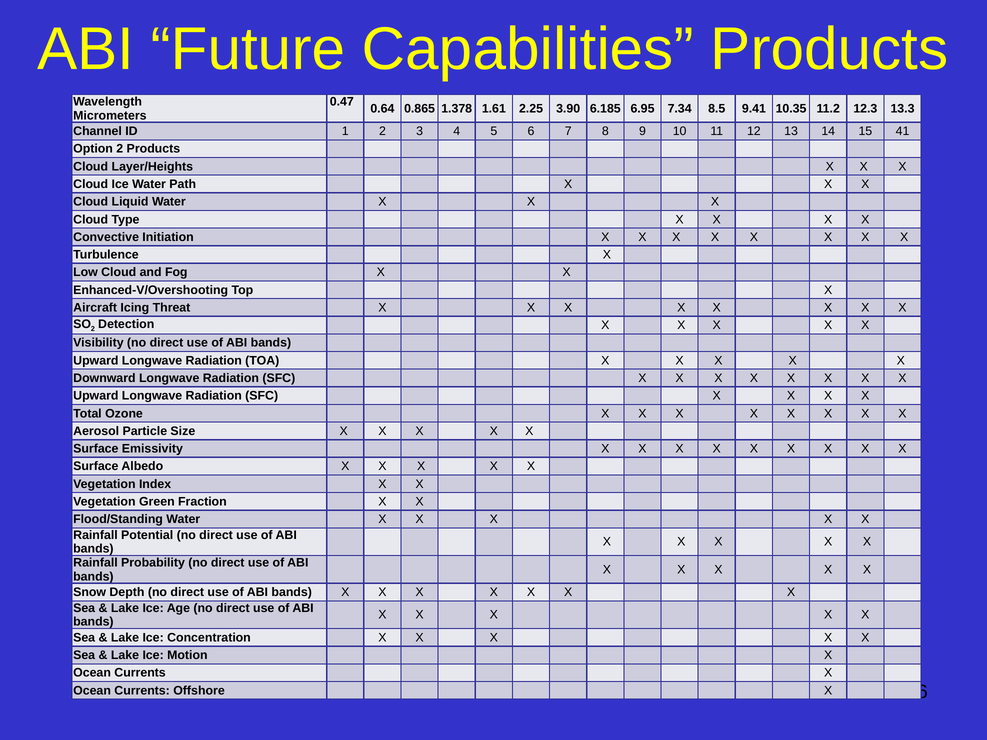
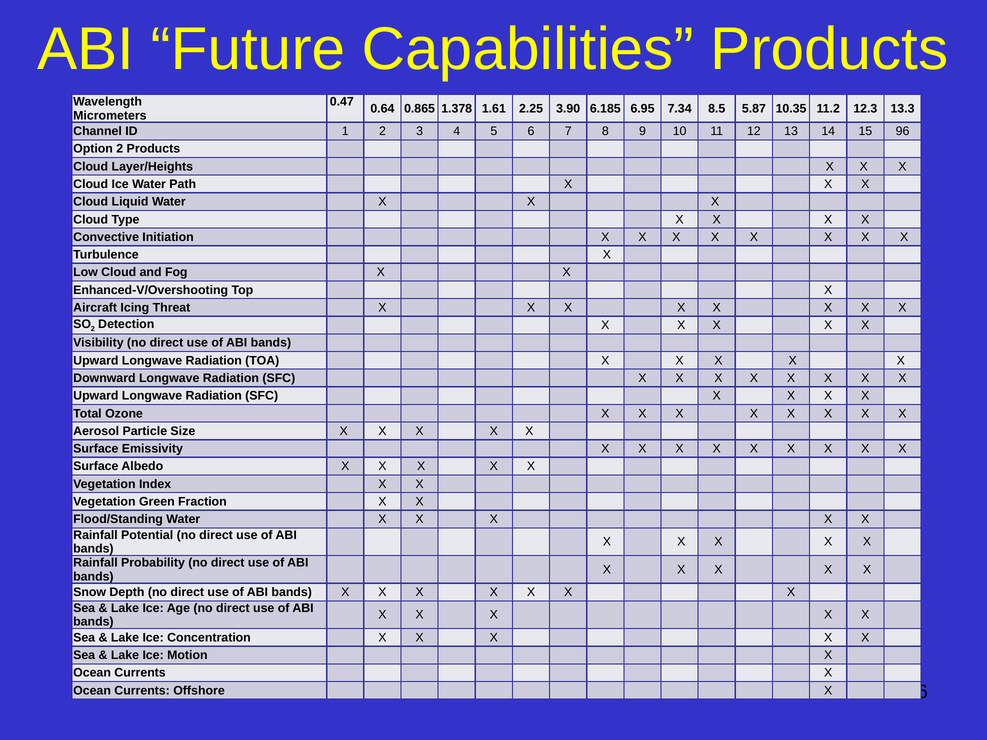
9.41: 9.41 -> 5.87 (754, 109)
41: 41 -> 96 (903, 131)
